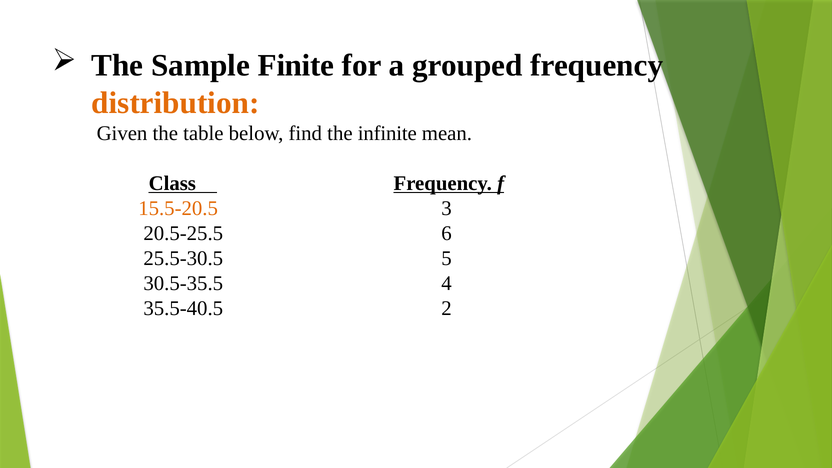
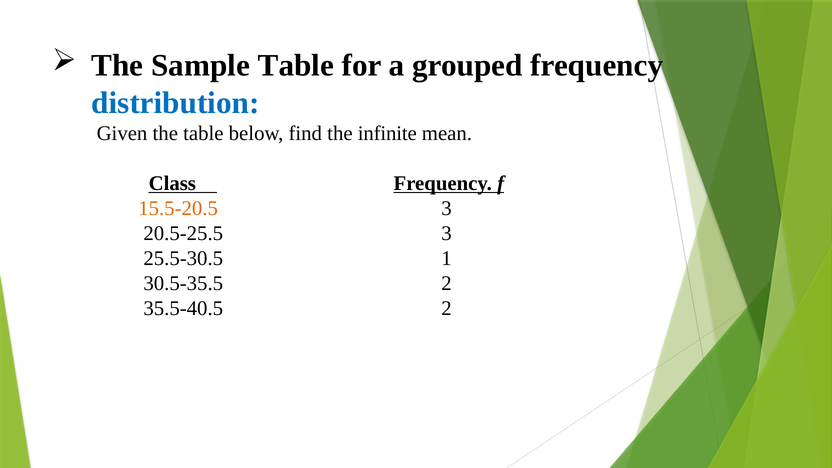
Sample Finite: Finite -> Table (296, 66)
distribution colour: orange -> blue (175, 103)
20.5-25.5 6: 6 -> 3 (447, 233)
5: 5 -> 1 (447, 258)
30.5-35.5 4: 4 -> 2 (447, 283)
